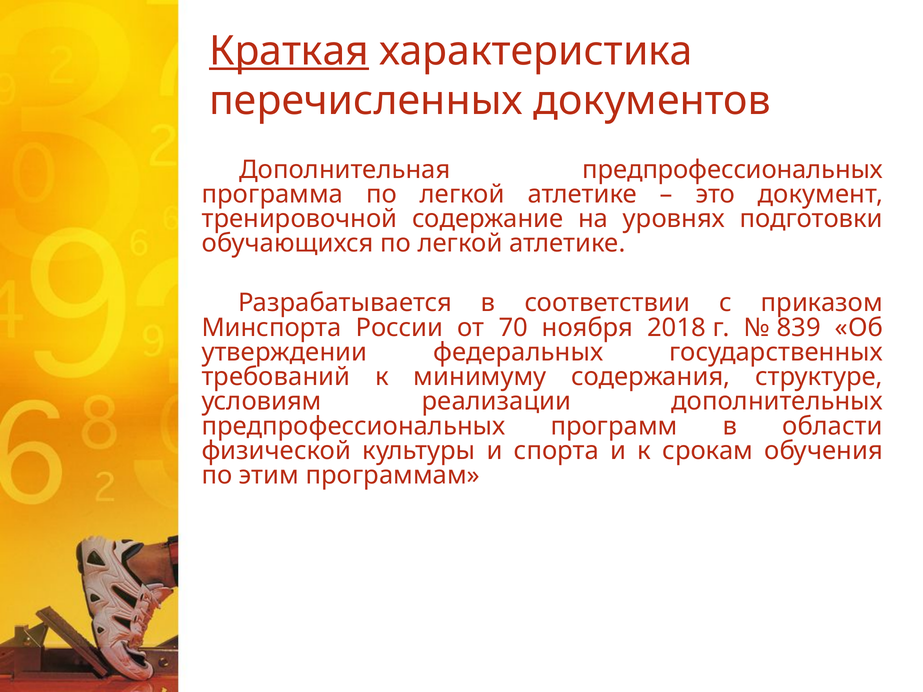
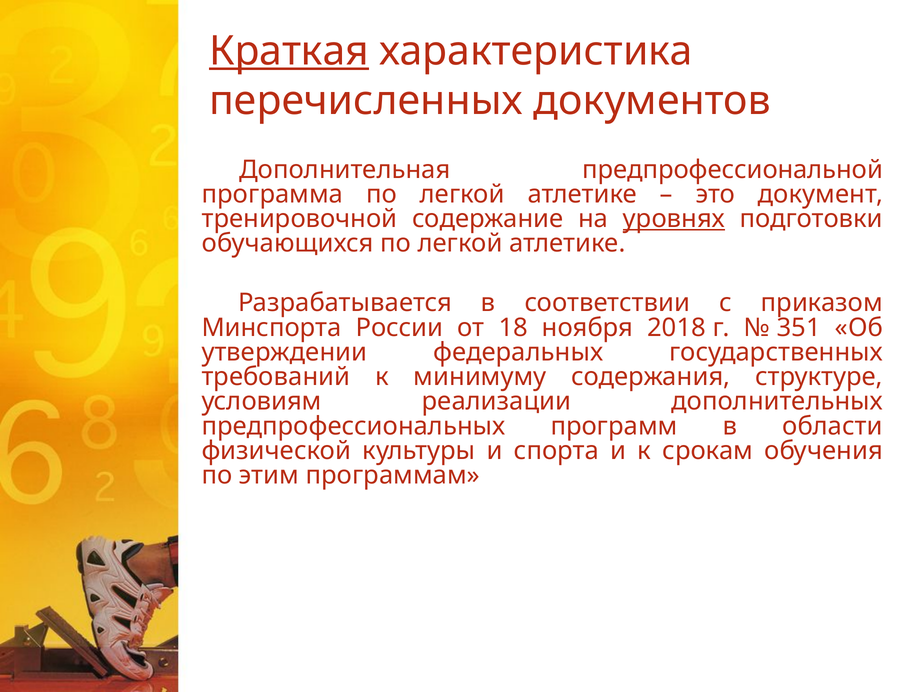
Дополнительная предпрофессиональных: предпрофессиональных -> предпрофессиональной (733, 170)
уровнях underline: none -> present (674, 219)
70: 70 -> 18 (513, 328)
839: 839 -> 351 (799, 328)
